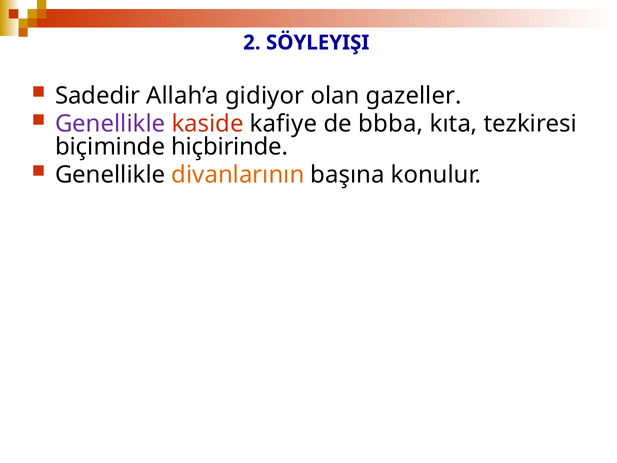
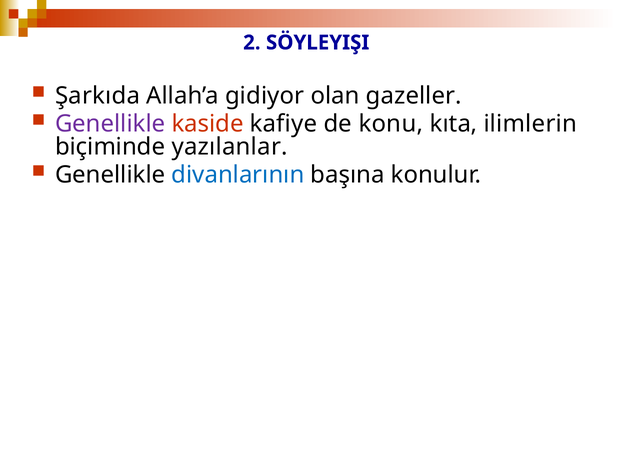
Sadedir: Sadedir -> Şarkıda (98, 96)
bbba: bbba -> konu (391, 124)
tezkiresi: tezkiresi -> ilimlerin (530, 124)
hiçbirinde: hiçbirinde -> yazılanlar (230, 147)
divanlarının colour: orange -> blue (238, 175)
